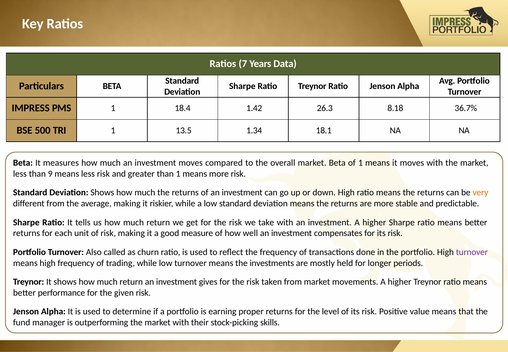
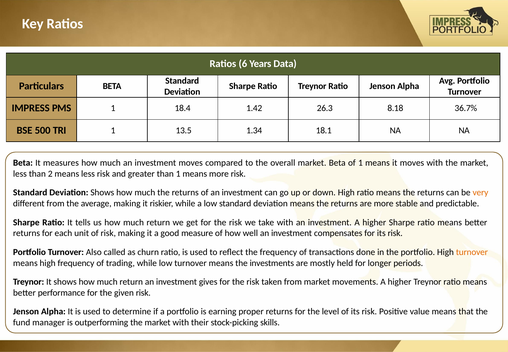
7: 7 -> 6 (243, 64)
9: 9 -> 2 (50, 174)
turnover colour: purple -> orange (472, 252)
